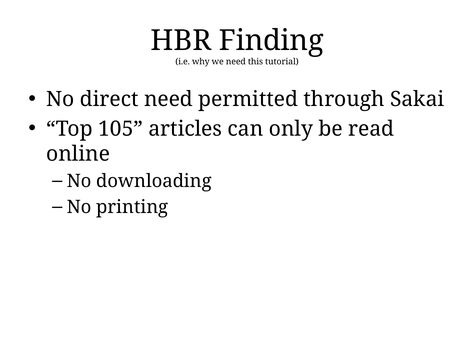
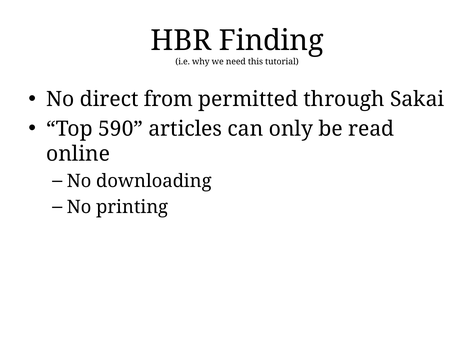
direct need: need -> from (168, 99)
105: 105 -> 590 (121, 129)
